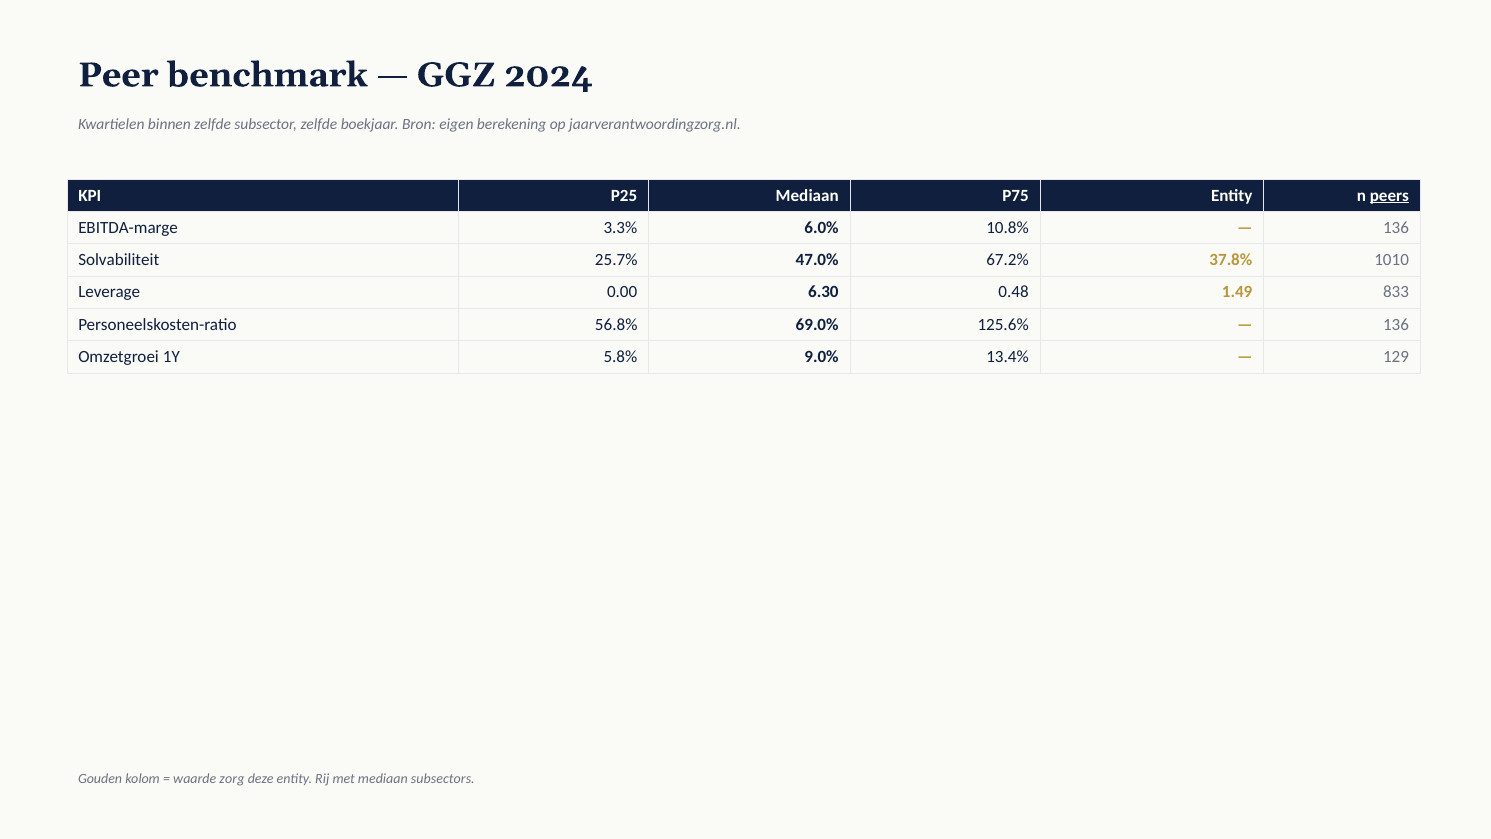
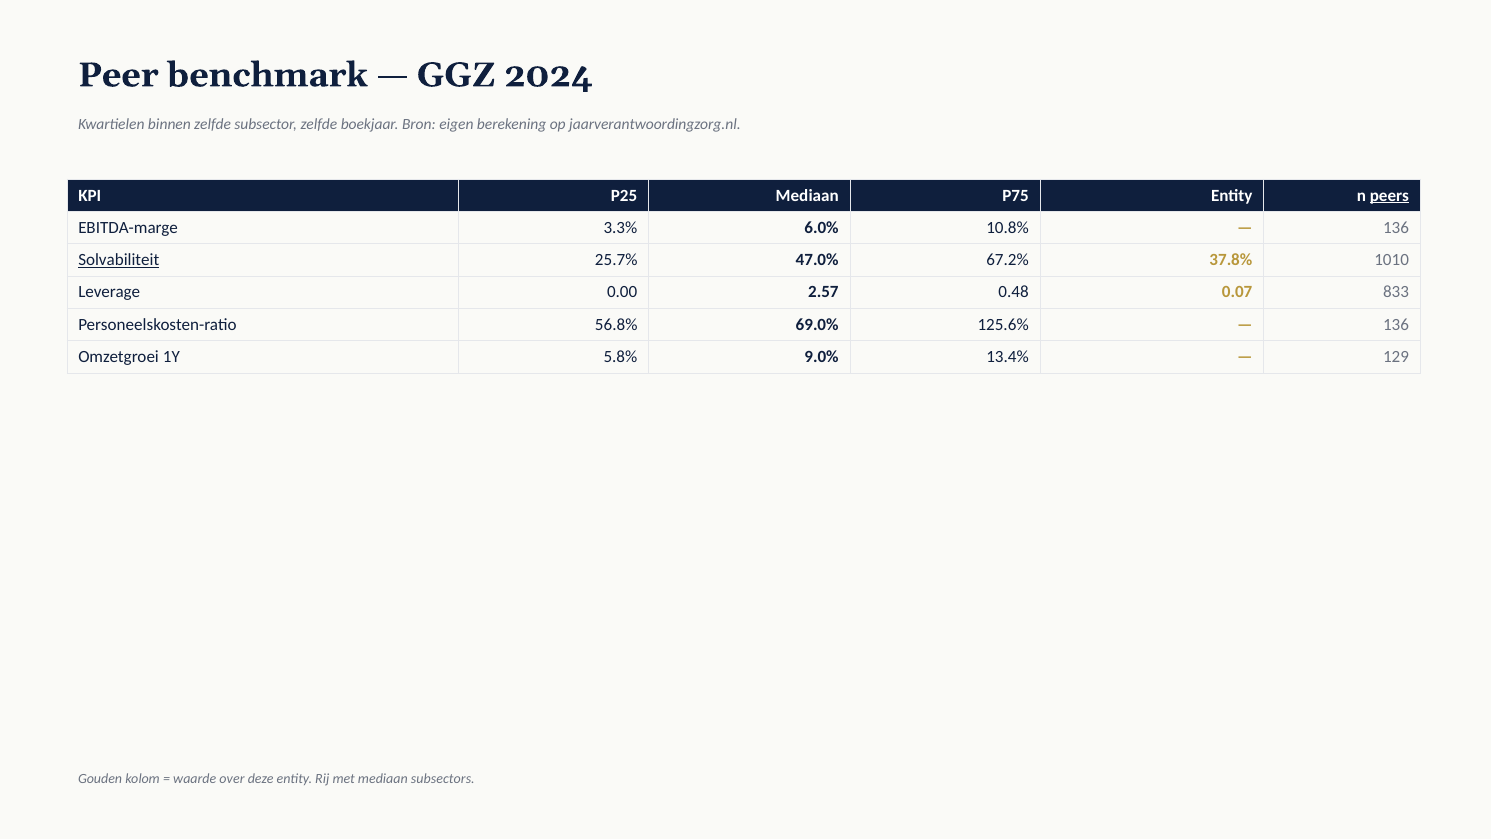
Solvabiliteit underline: none -> present (119, 260)
6.30: 6.30 -> 2.57 (823, 292)
1.49: 1.49 -> 0.07 (1237, 292)
zorg: zorg -> over (232, 778)
